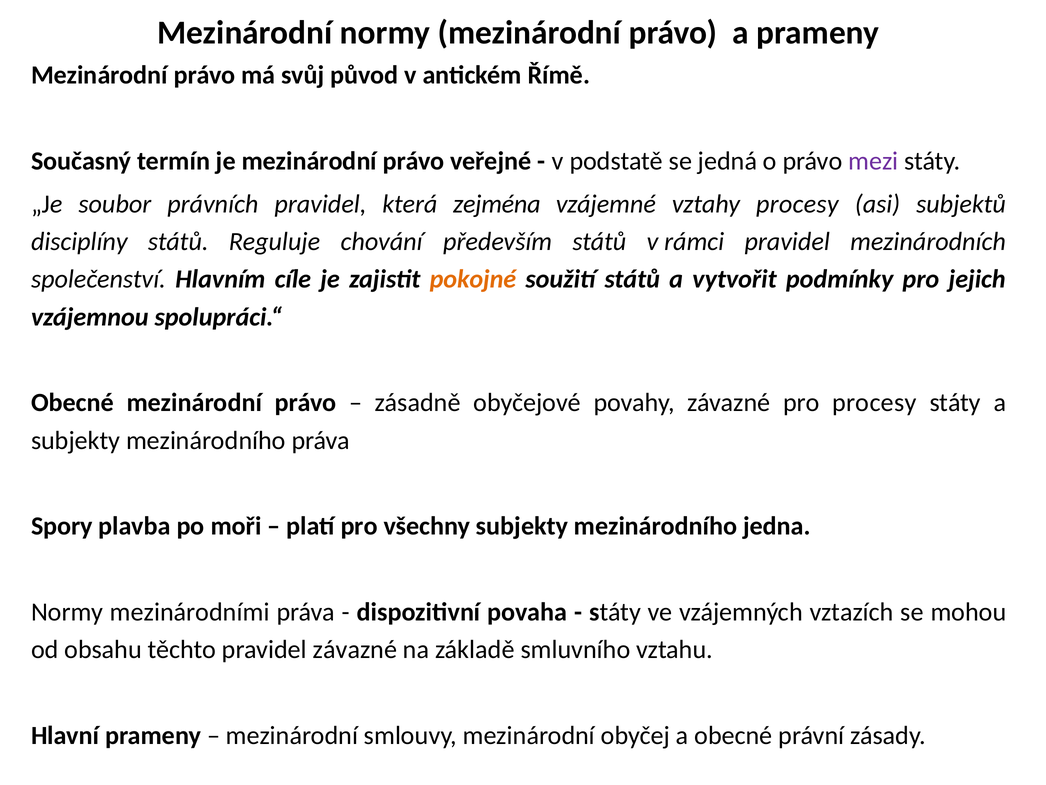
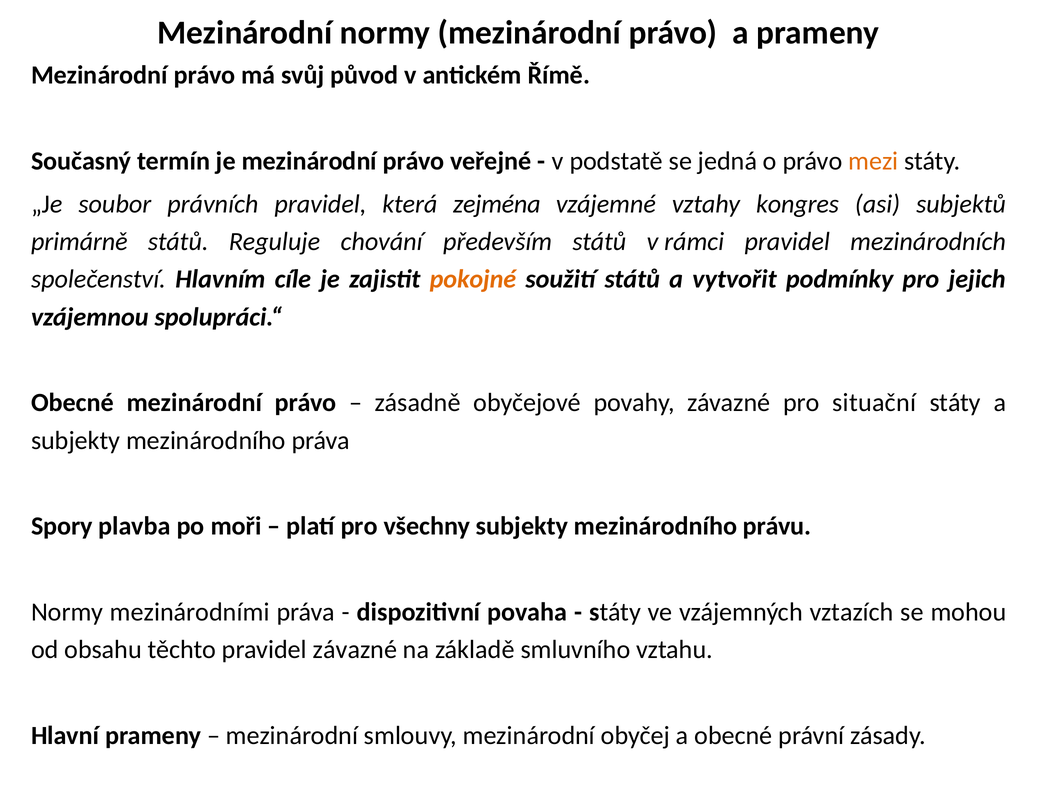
mezi colour: purple -> orange (873, 161)
vztahy procesy: procesy -> kongres (798, 204)
disciplíny: disciplíny -> primárně (79, 242)
pro procesy: procesy -> situační (874, 403)
jedna: jedna -> právu (777, 526)
